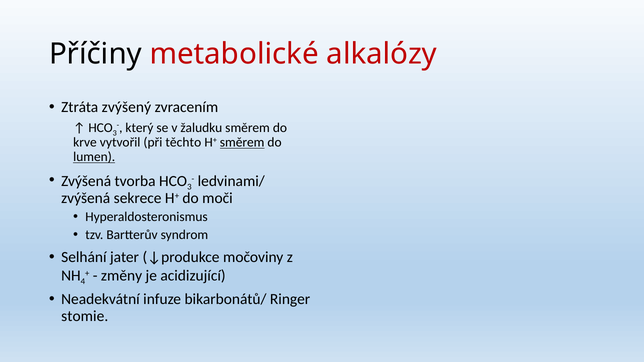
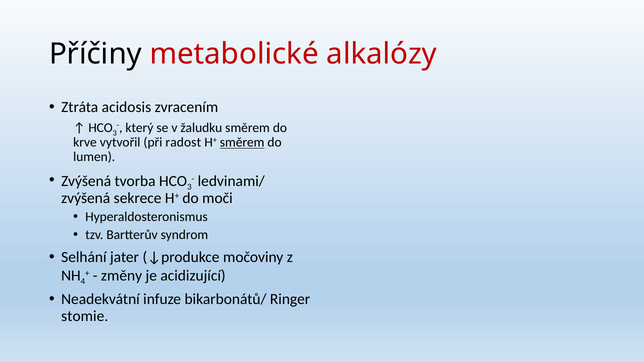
zvýšený: zvýšený -> acidosis (126, 107)
těchto: těchto -> radost (183, 143)
lumen underline: present -> none (94, 157)
